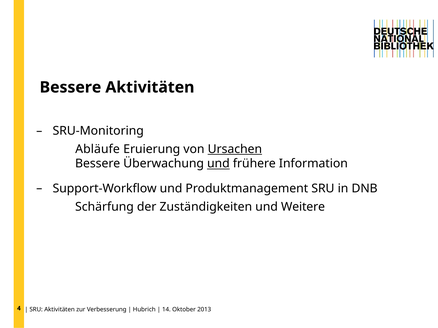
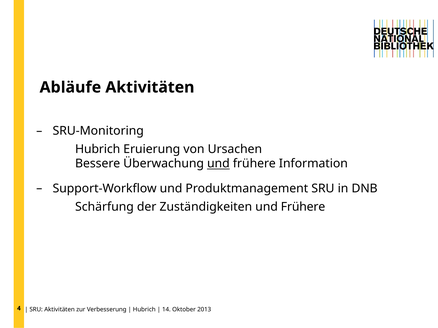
Bessere: Bessere -> Abläufe (70, 87)
Abläufe: Abläufe -> Hubrich (98, 149)
Ursachen underline: present -> none (235, 149)
Zuständigkeiten und Weitere: Weitere -> Frühere (303, 207)
